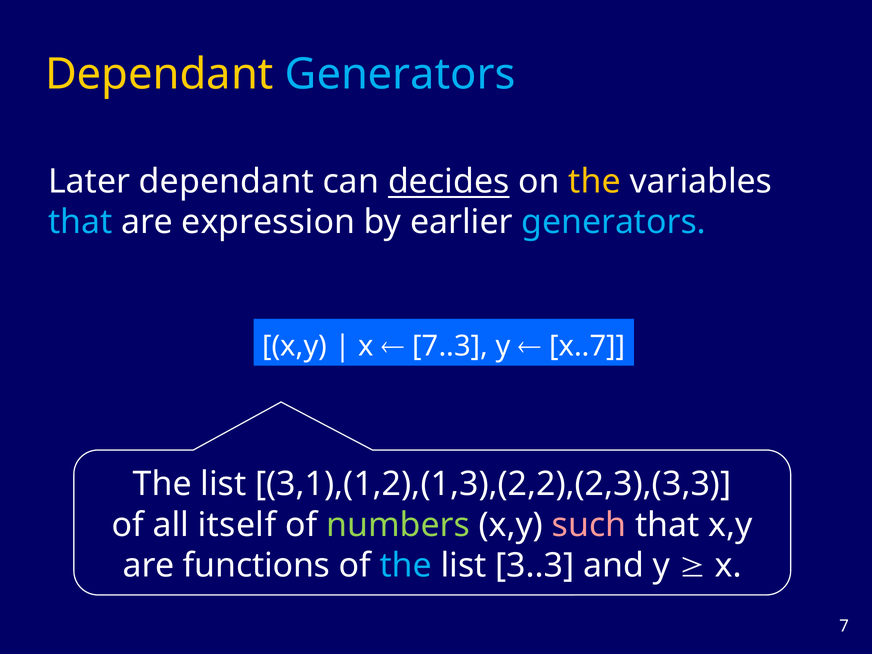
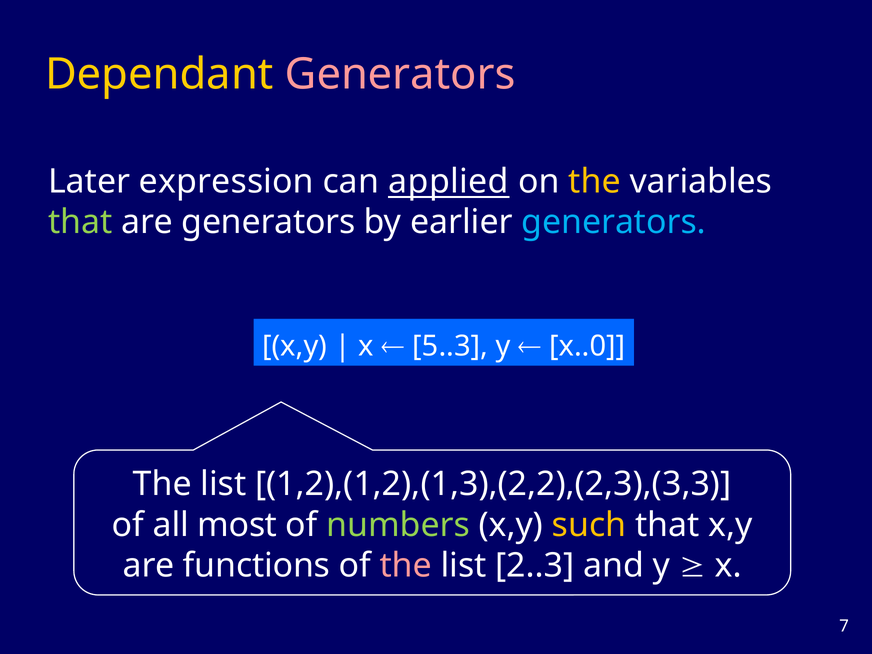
Generators colour: light blue -> pink (400, 74)
Later dependant: dependant -> expression (226, 182)
decides: decides -> applied (449, 182)
that colour: light blue -> light green (80, 222)
are expression: expression -> generators (268, 222)
7..3: 7..3 -> 5..3 (450, 346)
x..7: x..7 -> x..0 (587, 346)
3,1),(1,2),(1,3),(2,2),(2,3),(3,3: 3,1),(1,2),(1,3),(2,2),(2,3),(3,3 -> 1,2),(1,2),(1,3),(2,2),(2,3),(3,3 (493, 484)
itself: itself -> most (237, 525)
such colour: pink -> yellow (589, 525)
the colour: light blue -> pink (406, 566)
3..3: 3..3 -> 2..3 (535, 566)
